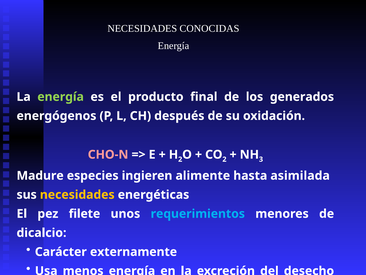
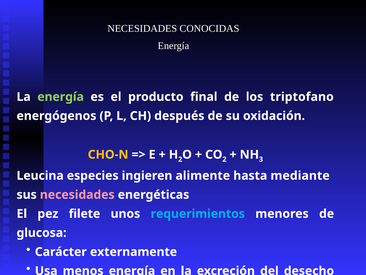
generados: generados -> triptofano (302, 97)
CHO-N colour: pink -> yellow (108, 154)
Madure: Madure -> Leucina (40, 175)
asimilada: asimilada -> mediante (300, 175)
necesidades colour: yellow -> pink (77, 194)
dicalcio: dicalcio -> glucosa (42, 232)
